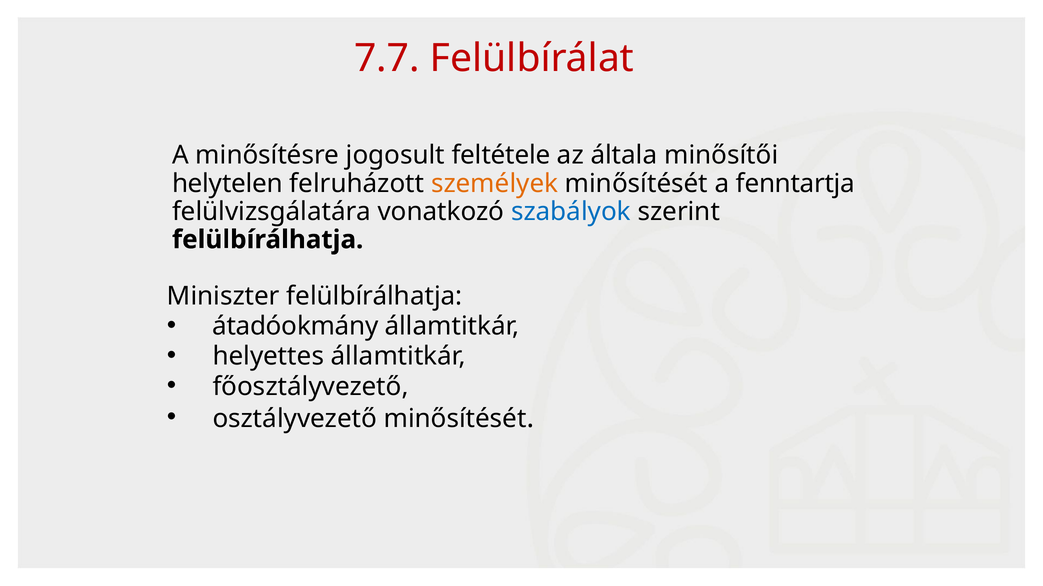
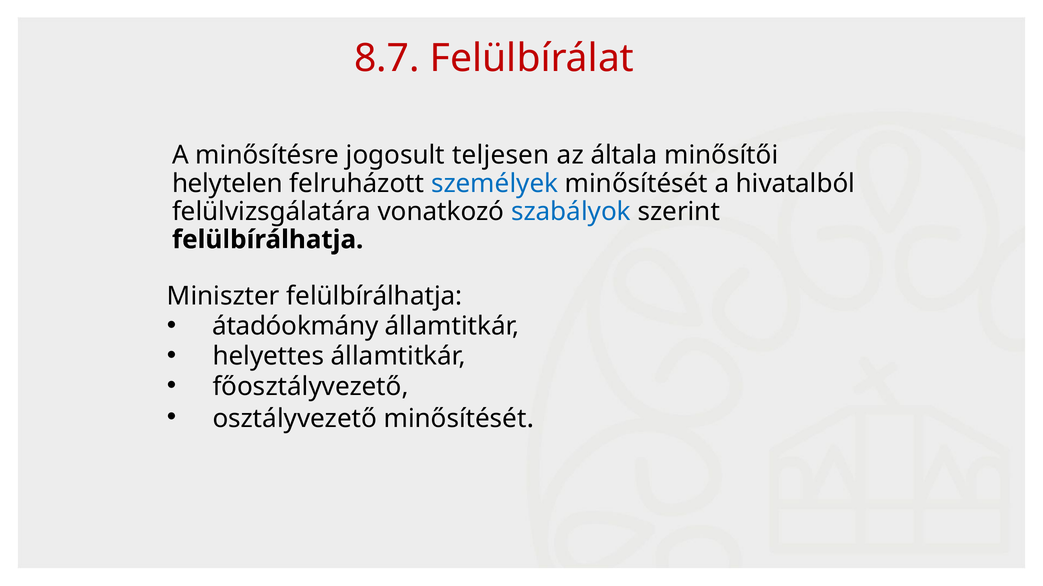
7.7: 7.7 -> 8.7 (387, 59)
feltétele: feltétele -> teljesen (501, 155)
személyek colour: orange -> blue (495, 184)
fenntartja: fenntartja -> hivatalból (795, 184)
